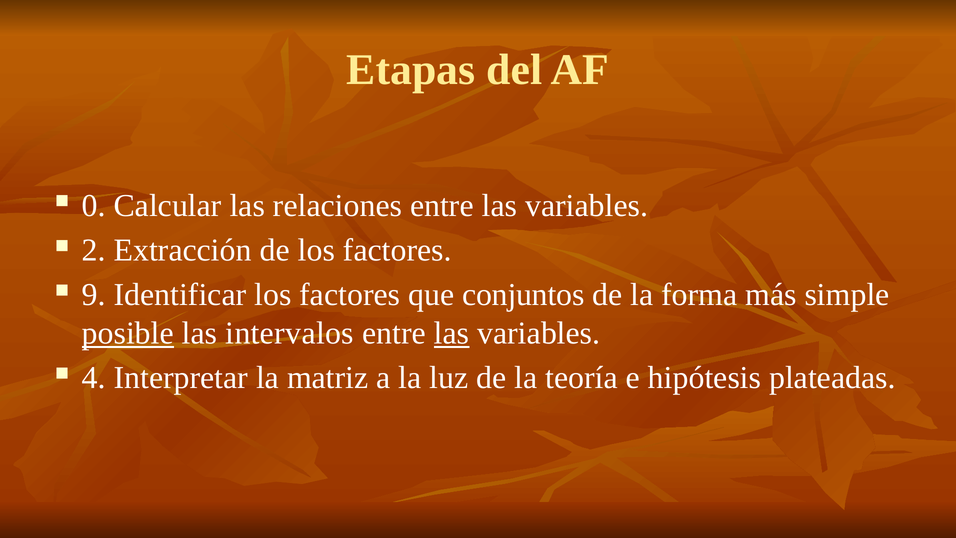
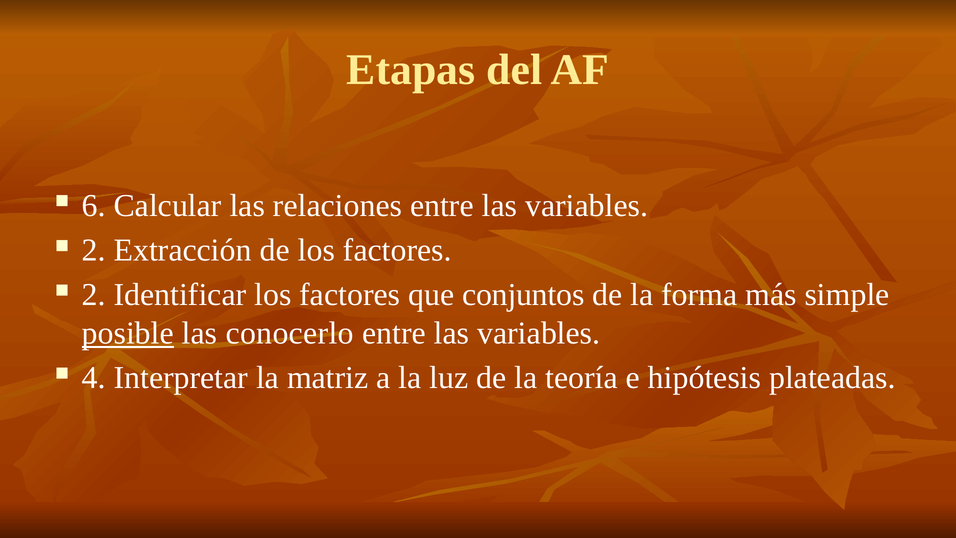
0: 0 -> 6 (94, 205)
9: 9 -> 2 (94, 295)
intervalos: intervalos -> conocerlo (290, 333)
las underline: present -> none (452, 333)
